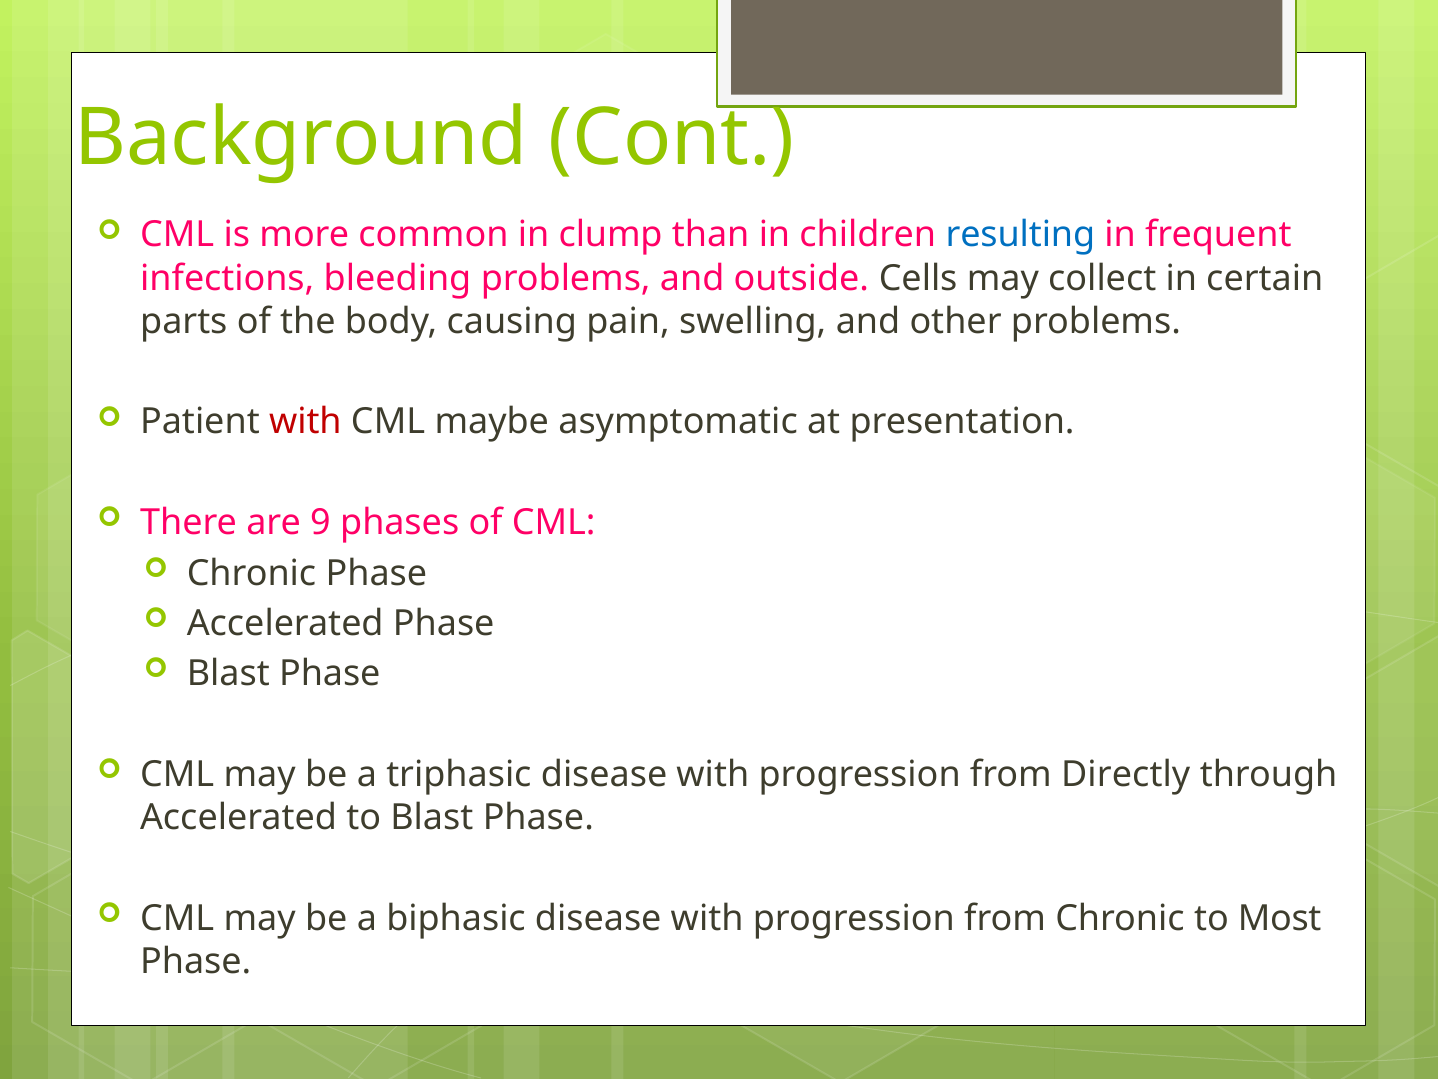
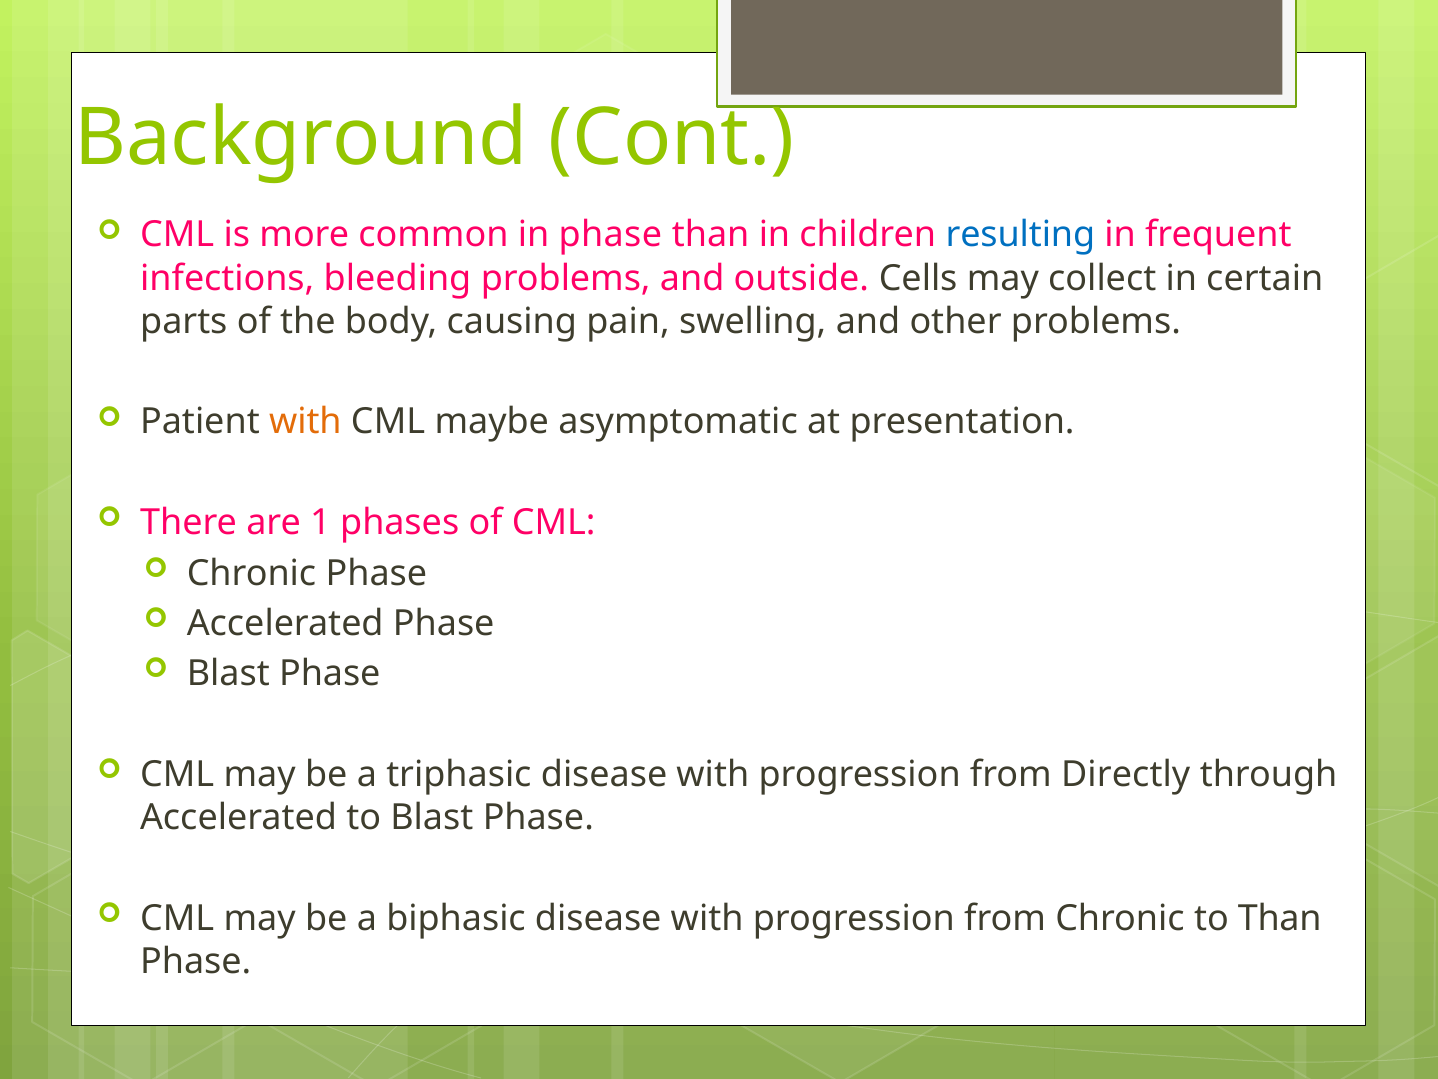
in clump: clump -> phase (610, 235)
with colour: red -> orange (305, 422)
9: 9 -> 1 (320, 523)
to Most: Most -> Than (1280, 918)
